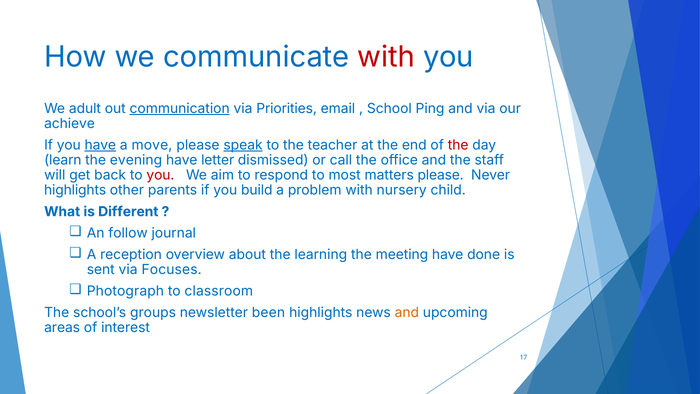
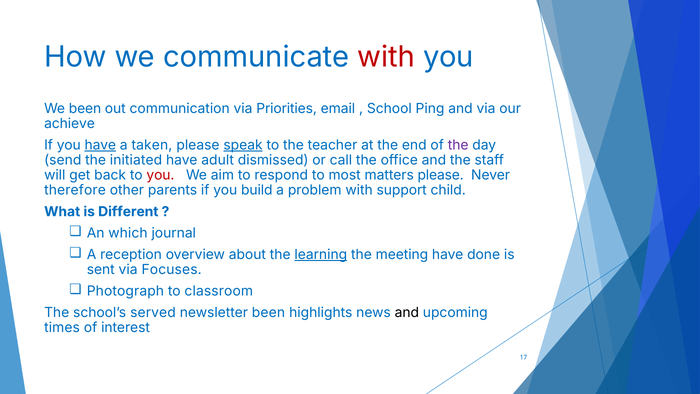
We adult: adult -> been (85, 109)
communication underline: present -> none (180, 109)
move: move -> taken (152, 145)
the colour: red -> purple (458, 145)
learn: learn -> send (63, 160)
evening: evening -> initiated (136, 160)
letter: letter -> adult (218, 160)
highlights: highlights -> therefore (75, 190)
nursery: nursery -> support (402, 190)
follow: follow -> which (128, 233)
learning underline: none -> present (321, 255)
groups: groups -> served (153, 313)
and colour: orange -> black (407, 313)
areas: areas -> times (62, 327)
